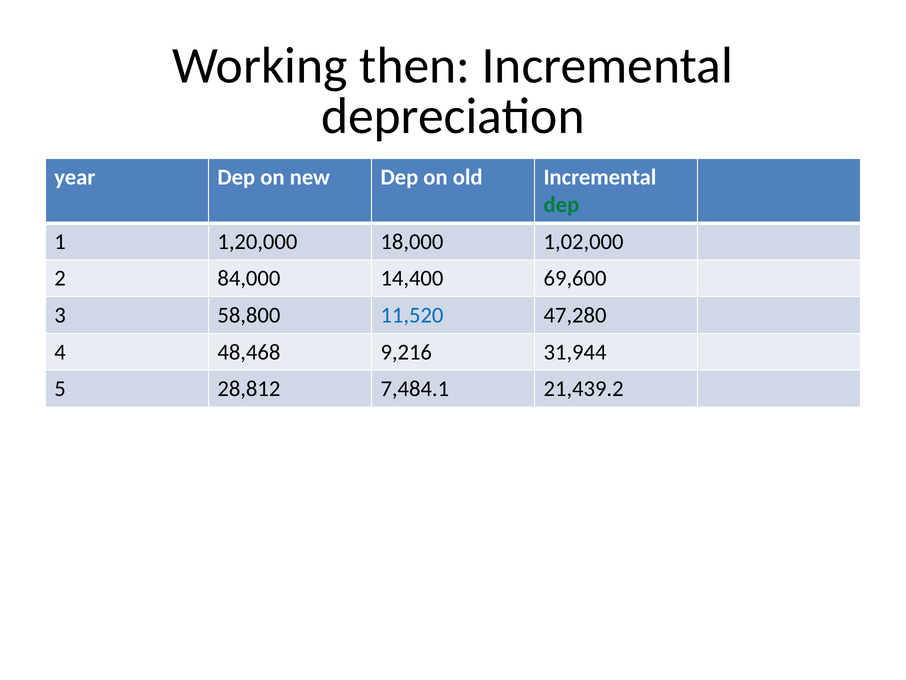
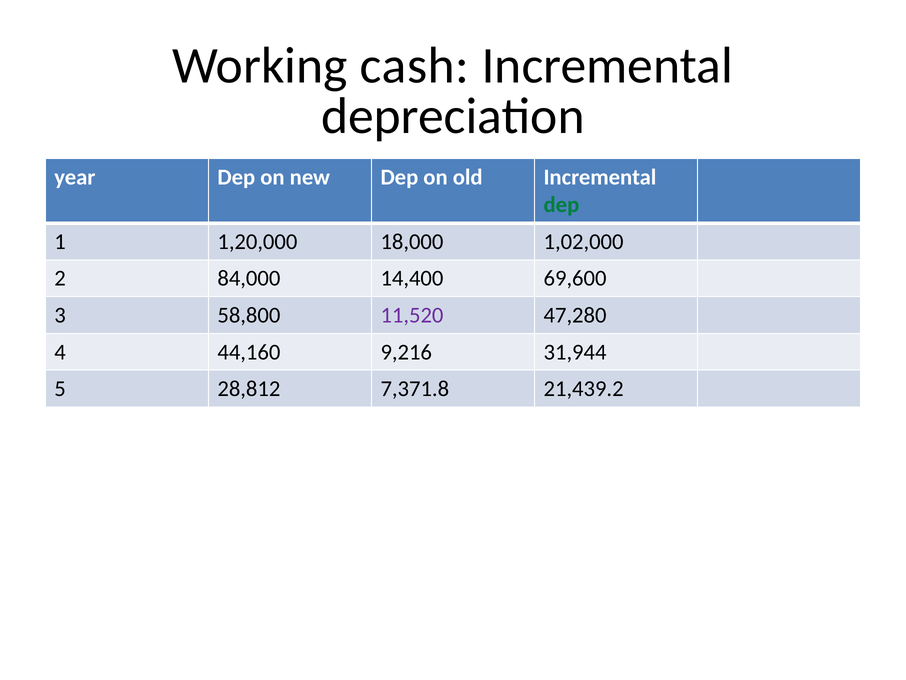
then: then -> cash (414, 66)
11,520 colour: blue -> purple (412, 315)
48,468: 48,468 -> 44,160 (249, 352)
7,484.1: 7,484.1 -> 7,371.8 (415, 389)
